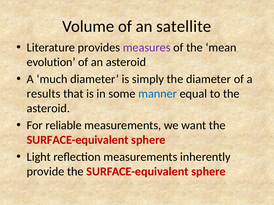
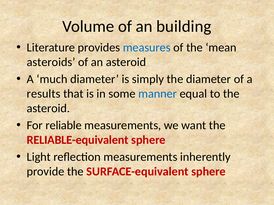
satellite: satellite -> building (184, 27)
measures colour: purple -> blue (147, 48)
evolution: evolution -> asteroids (51, 62)
SURFACE-equivalent: SURFACE-equivalent -> RELIABLE-equivalent (78, 140)
